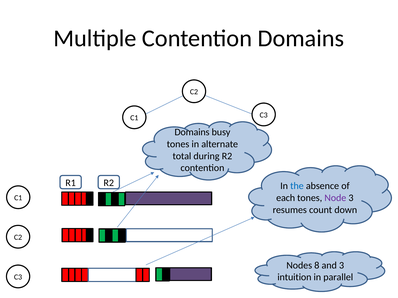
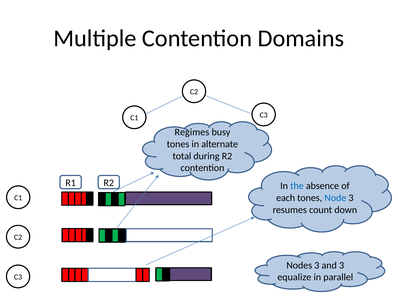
Domains: Domains -> Regimes (192, 132)
Node colour: purple -> blue (335, 198)
Nodes 8: 8 -> 3 (317, 266)
intuition: intuition -> equalize (294, 278)
